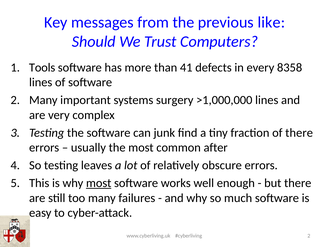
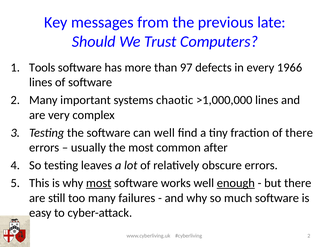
like: like -> late (272, 22)
41: 41 -> 97 (186, 68)
8358: 8358 -> 1966 (290, 68)
surgery: surgery -> chaotic (175, 100)
can junk: junk -> well (164, 133)
enough underline: none -> present (236, 183)
